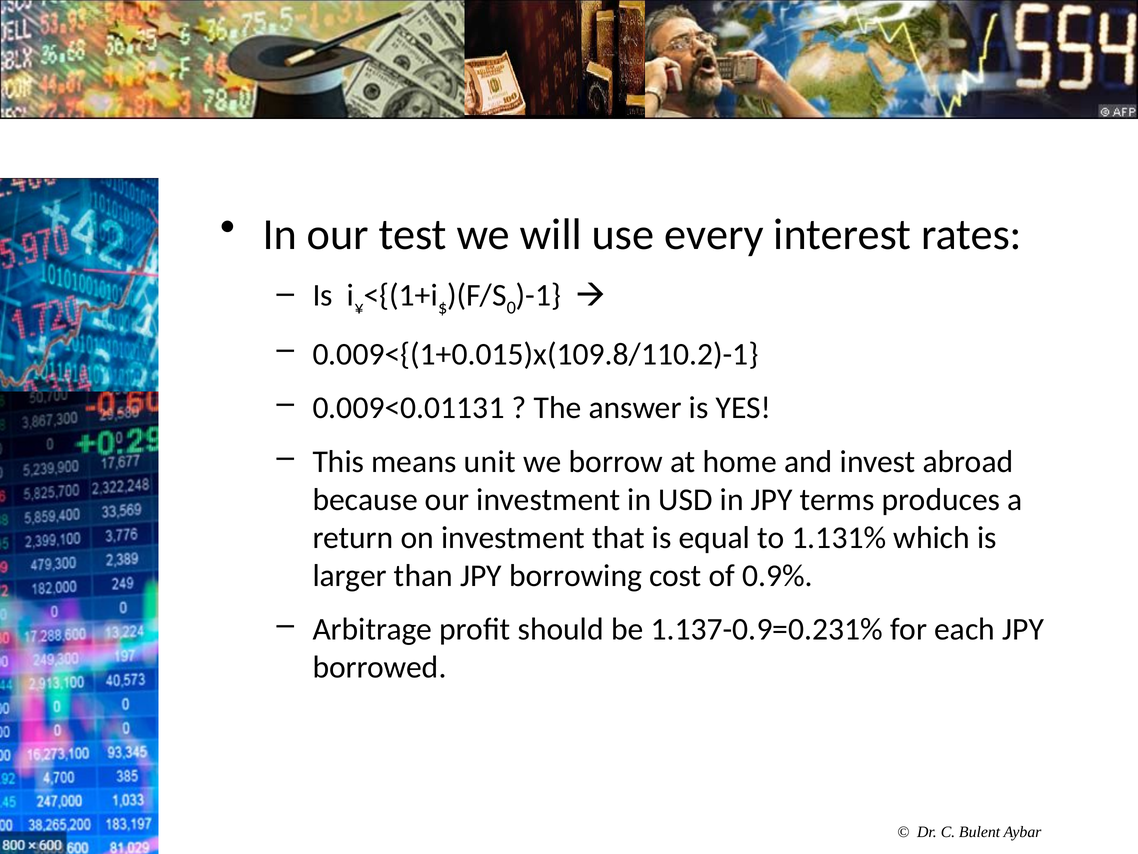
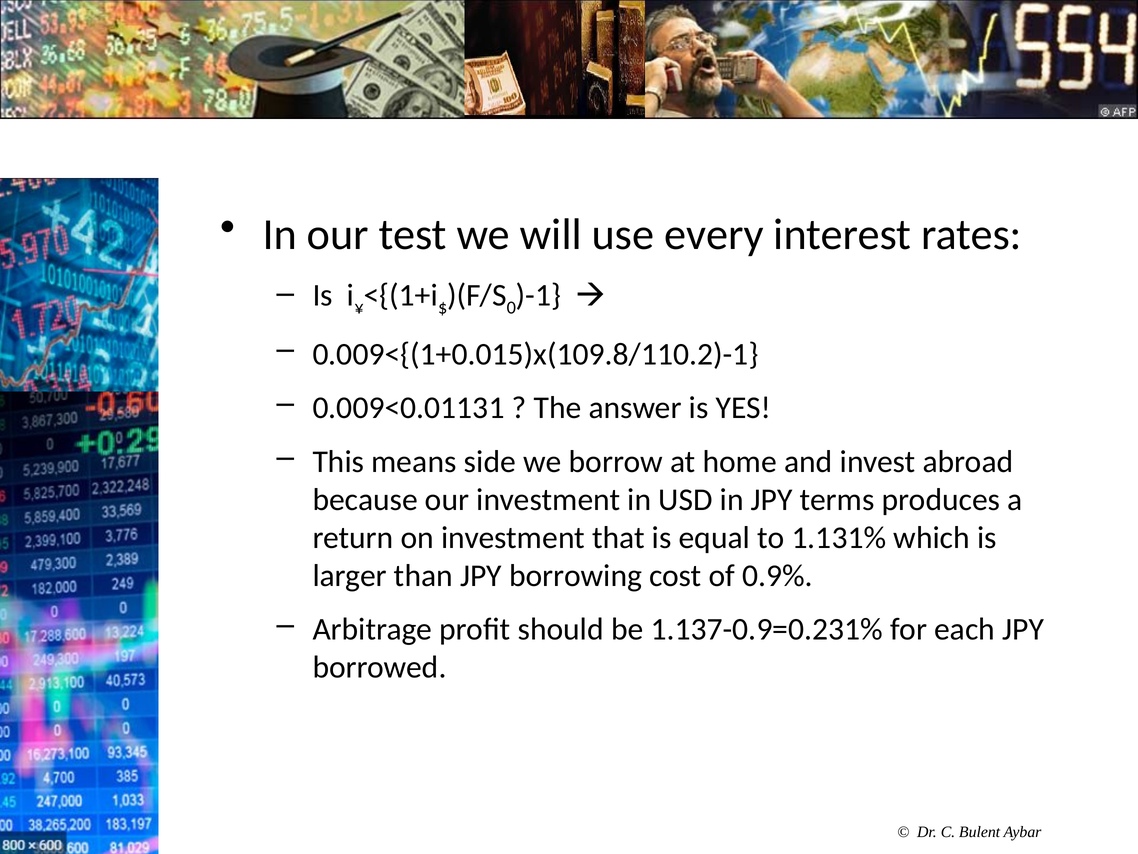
unit: unit -> side (490, 461)
